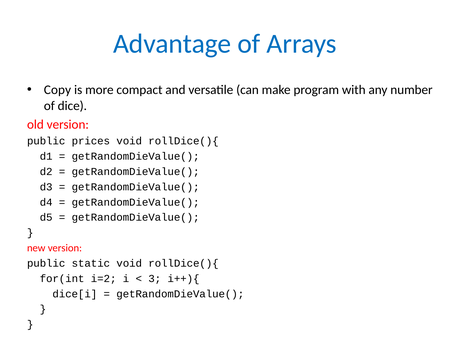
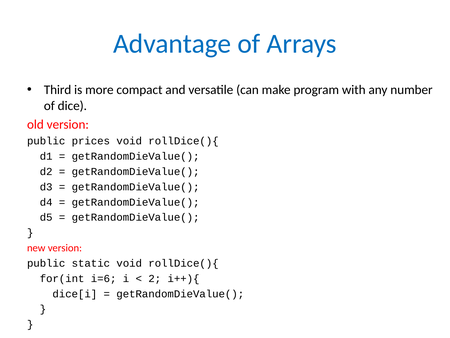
Copy: Copy -> Third (58, 90)
i=2: i=2 -> i=6 (104, 278)
3: 3 -> 2 (155, 278)
